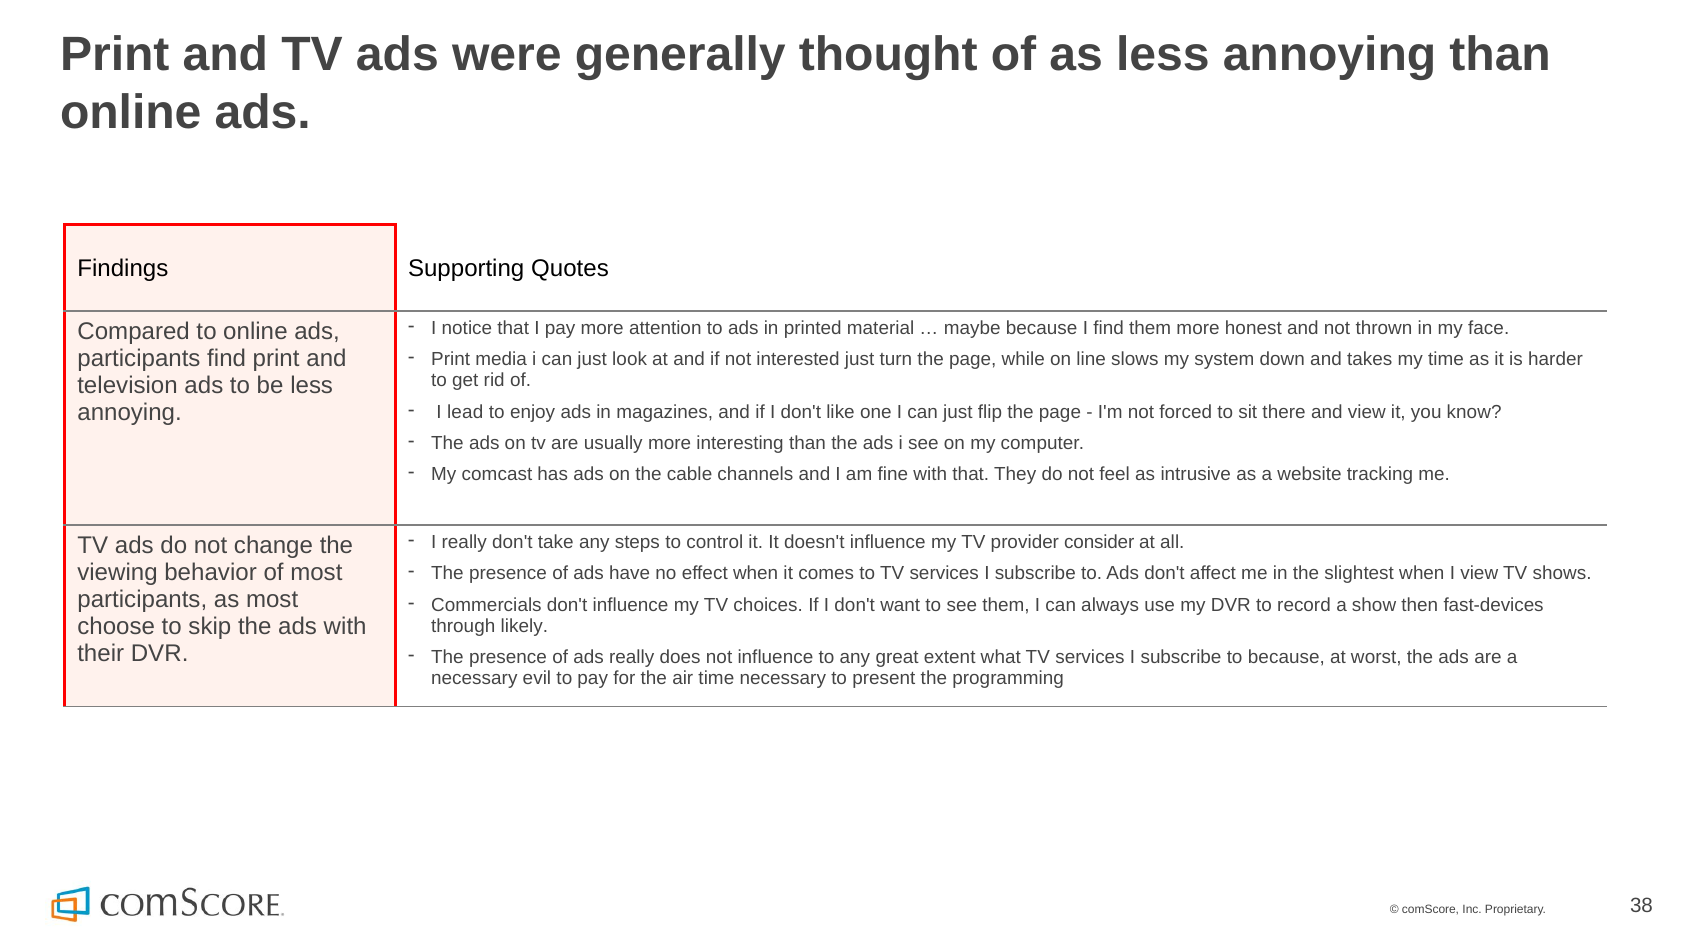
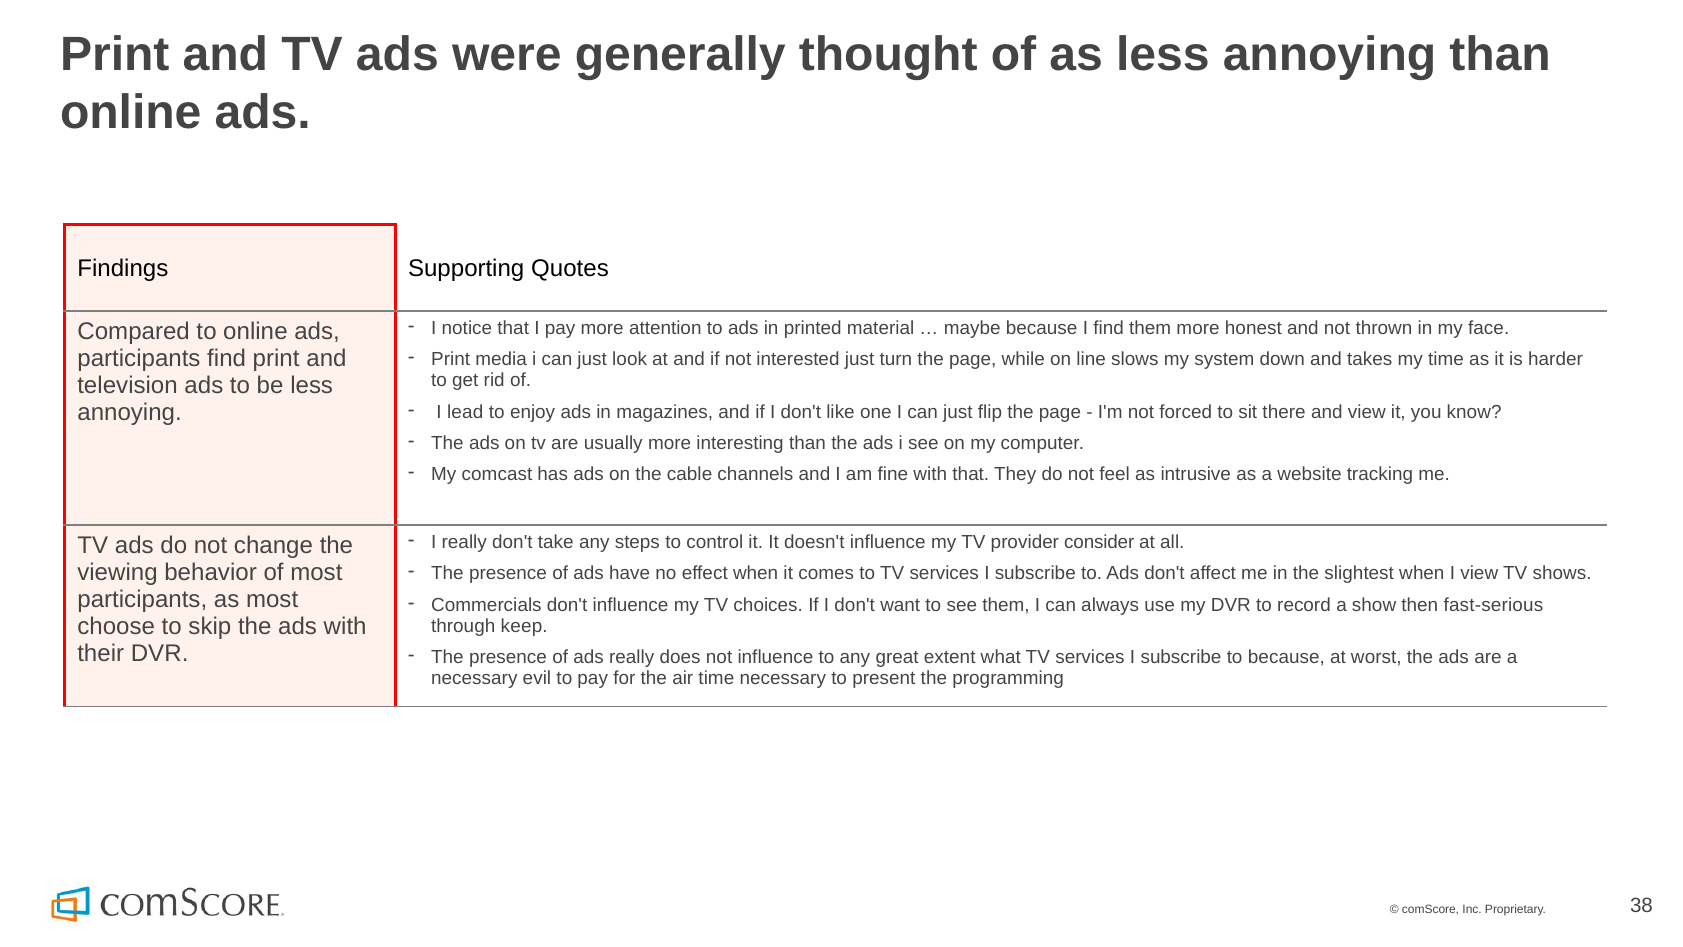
fast-devices: fast-devices -> fast-serious (1493, 605)
likely: likely -> keep (524, 626)
